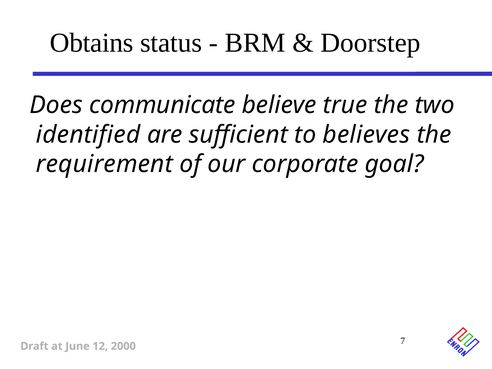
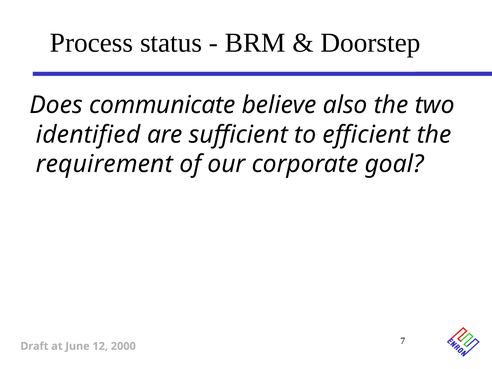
Obtains: Obtains -> Process (92, 43)
true: true -> also (345, 105)
believes: believes -> efficient (366, 135)
